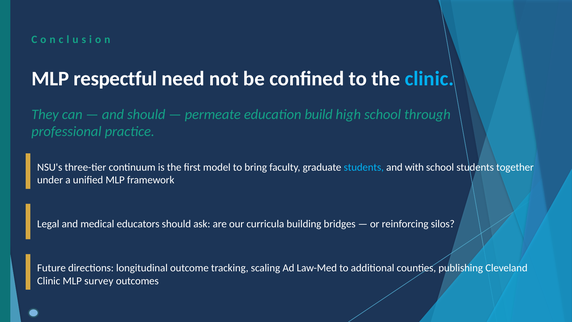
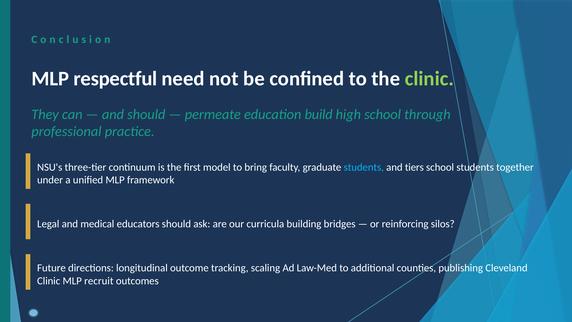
clinic colour: light blue -> light green (429, 79)
with: with -> tiers (414, 167)
survey: survey -> recruit (99, 281)
